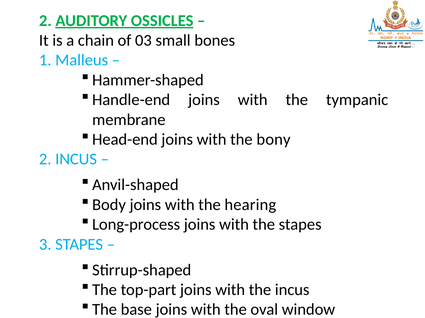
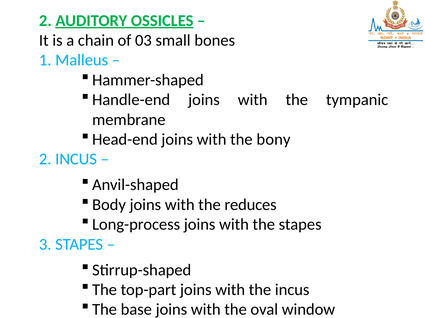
hearing: hearing -> reduces (251, 205)
